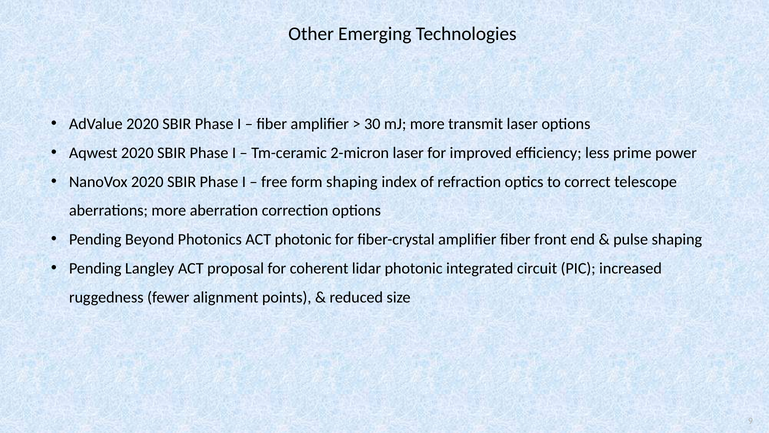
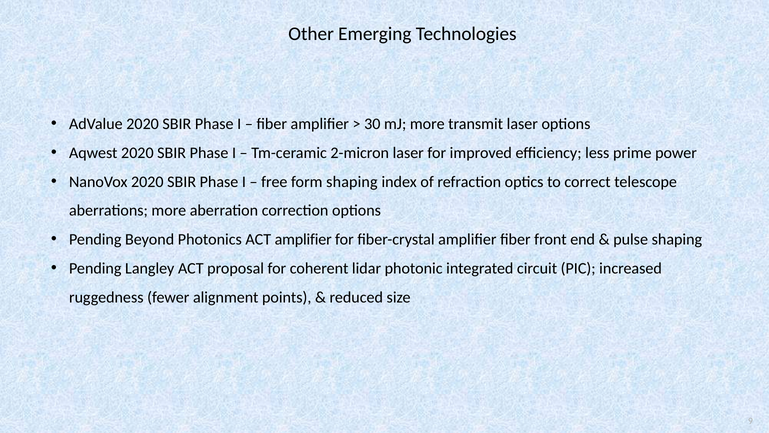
ACT photonic: photonic -> amplifier (303, 239)
